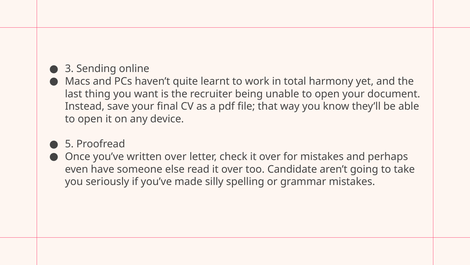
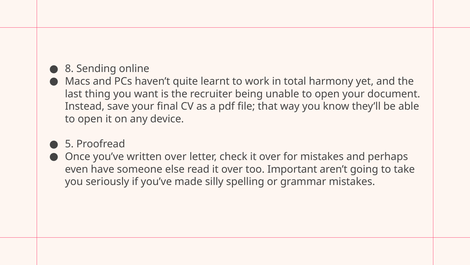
3: 3 -> 8 (69, 69)
Candidate: Candidate -> Important (292, 169)
